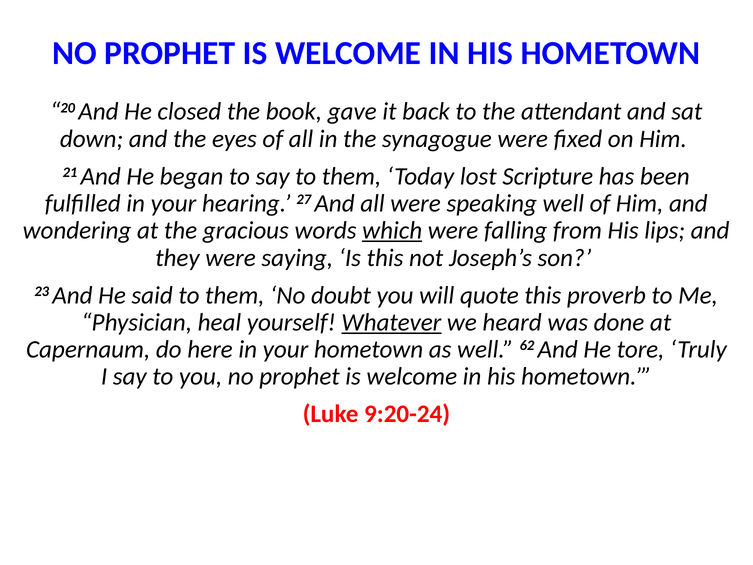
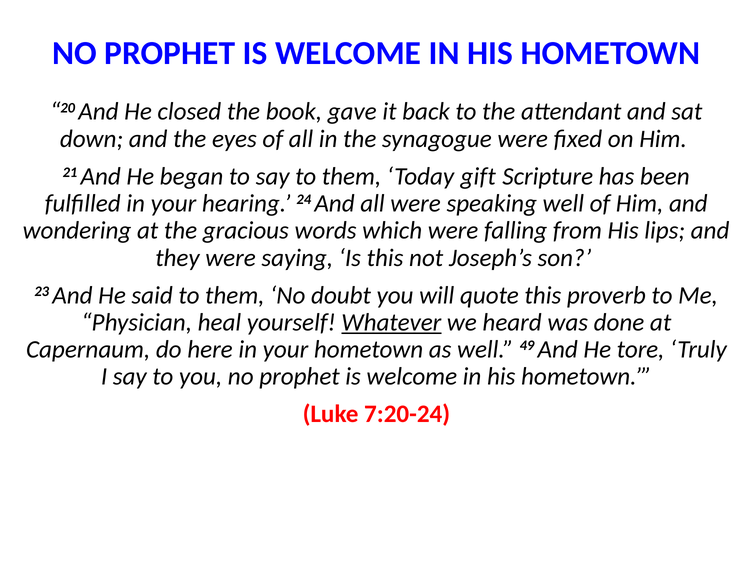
lost: lost -> gift (478, 176)
27: 27 -> 24 (304, 199)
which underline: present -> none (392, 231)
62: 62 -> 49 (527, 345)
9:20-24: 9:20-24 -> 7:20-24 (407, 414)
